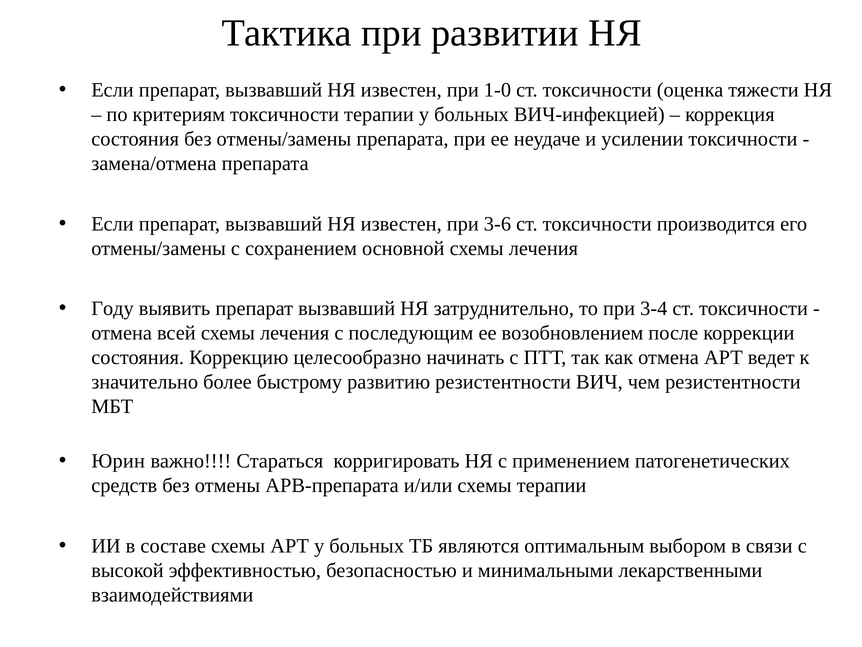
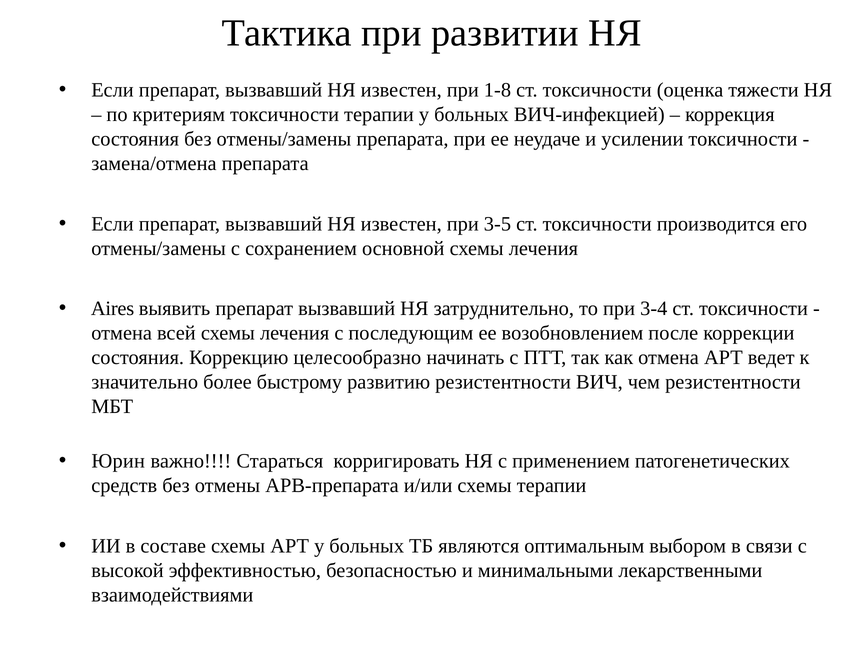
1-0: 1-0 -> 1-8 (497, 90)
3-6: 3-6 -> 3-5 (497, 224)
Году: Году -> Aires (113, 308)
